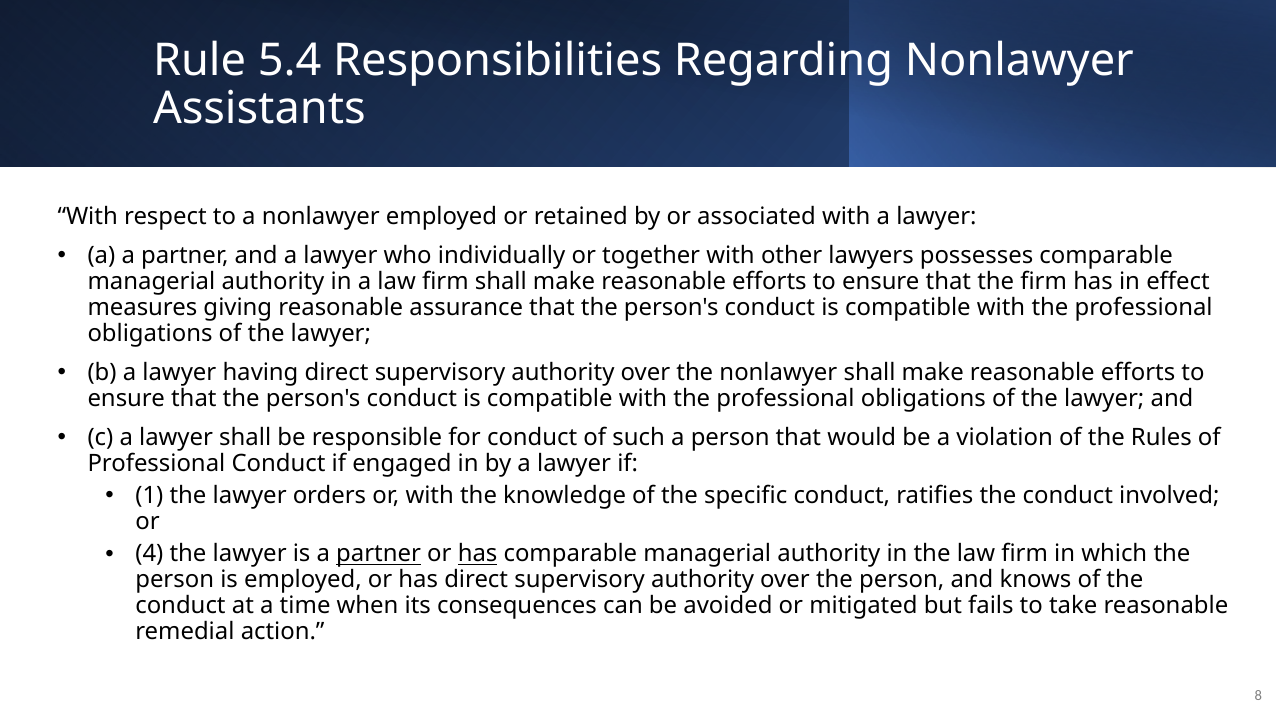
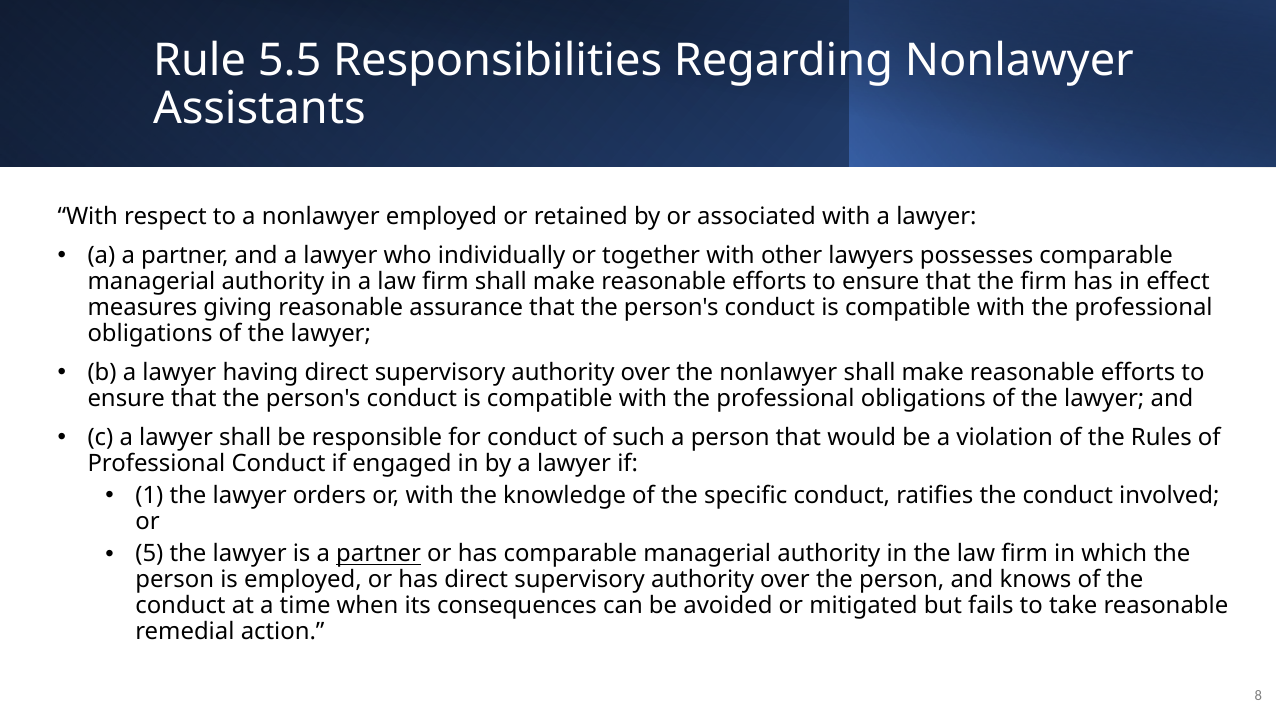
5.4: 5.4 -> 5.5 (290, 60)
4: 4 -> 5 (149, 554)
has underline: present -> none (478, 554)
